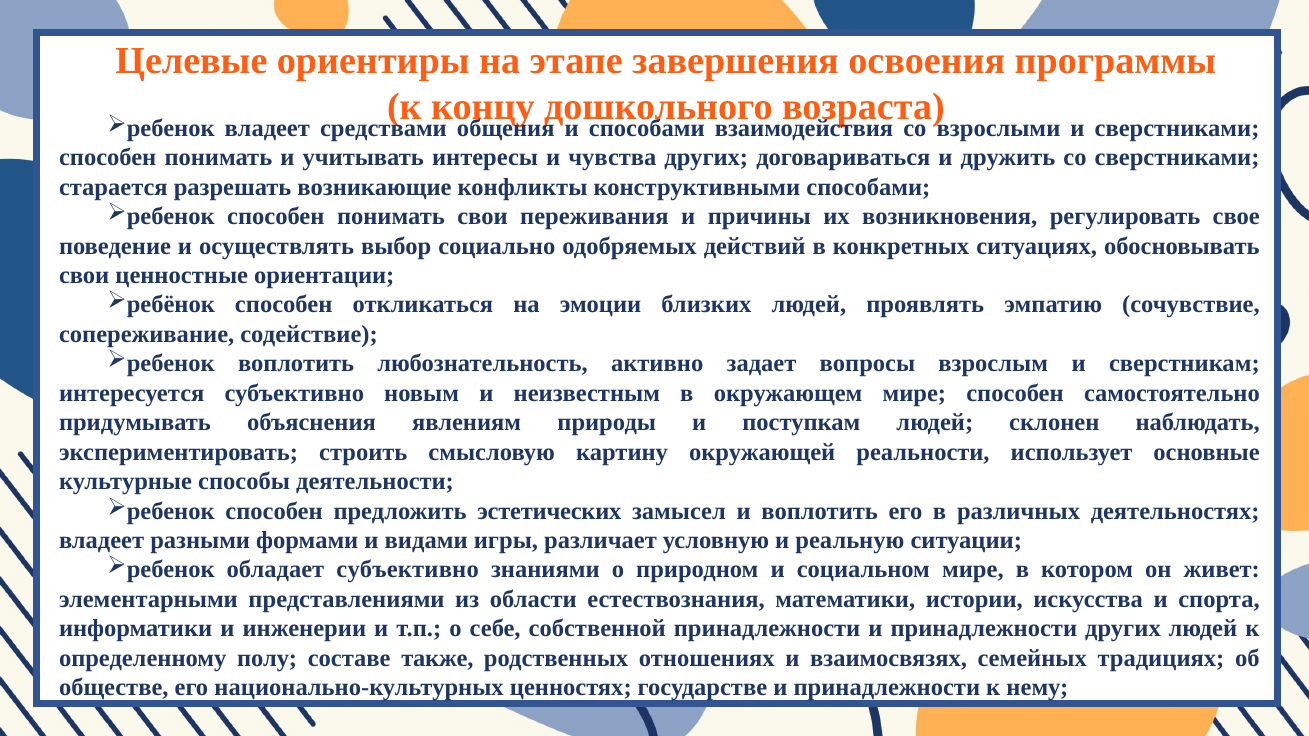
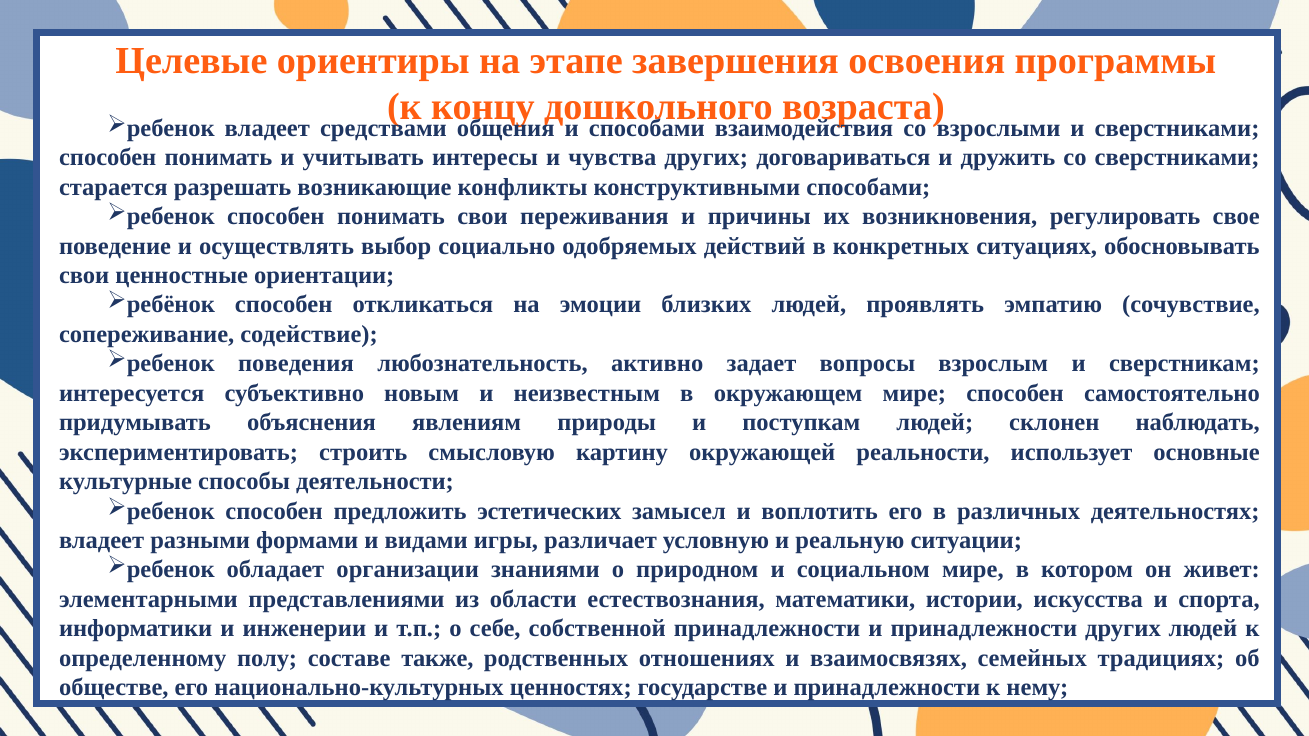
воплотить: воплотить -> поведения (296, 364)
обладает субъективно: субъективно -> организации (408, 570)
